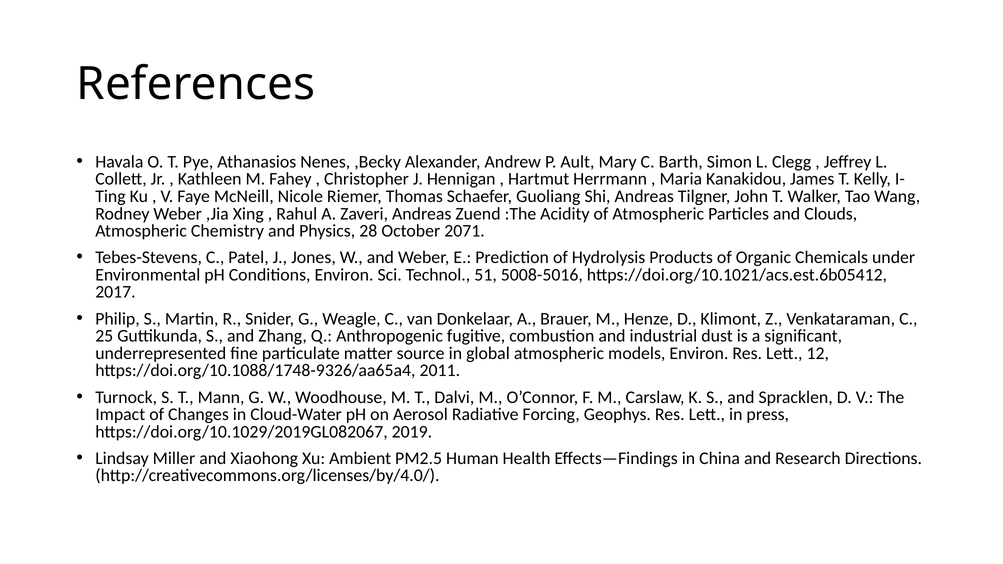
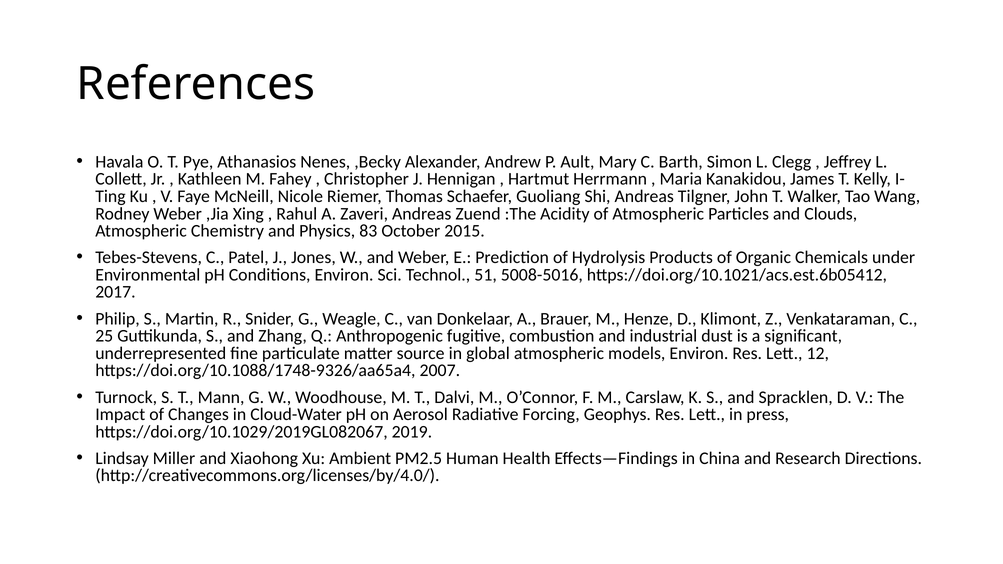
28: 28 -> 83 (368, 231)
2071: 2071 -> 2015 (465, 231)
2011: 2011 -> 2007 (440, 371)
